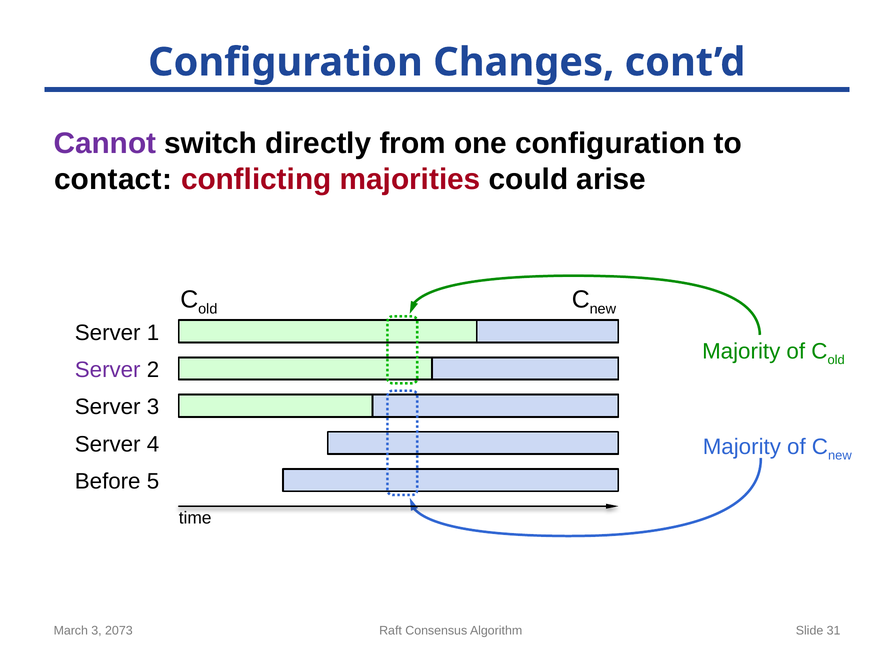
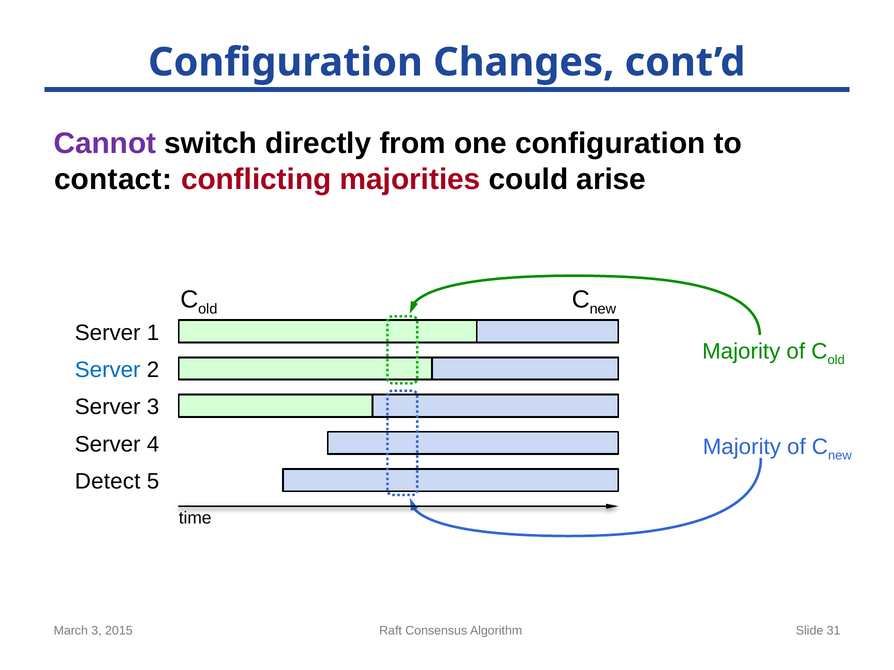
Server colour: purple -> blue (108, 370)
Before: Before -> Detect (108, 482)
2073: 2073 -> 2015 (119, 631)
